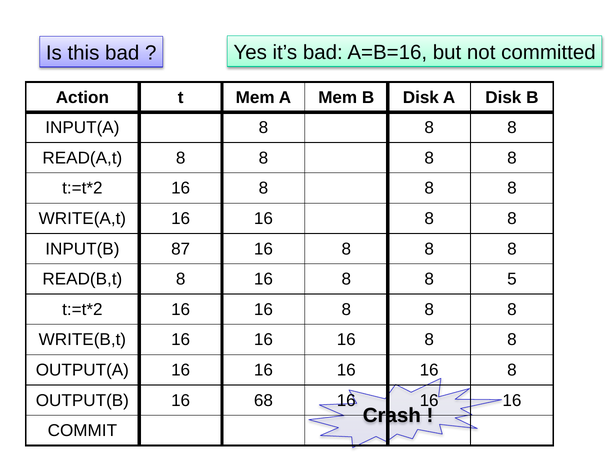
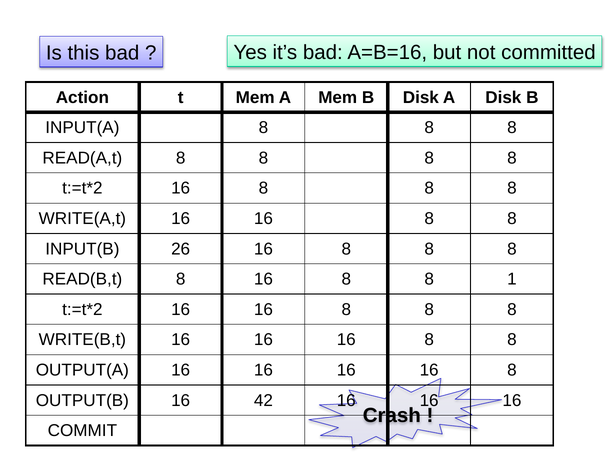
87: 87 -> 26 (181, 249)
5: 5 -> 1 (512, 279)
68: 68 -> 42 (263, 401)
